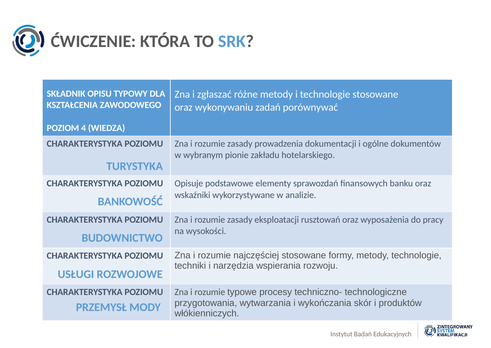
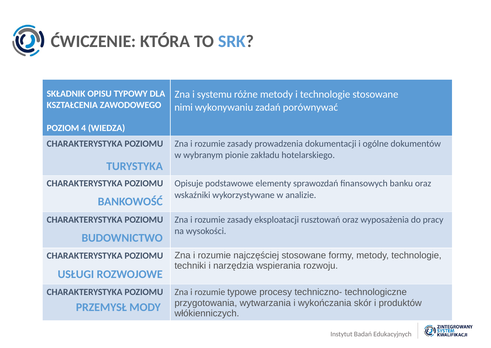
zgłaszać: zgłaszać -> systemu (214, 94)
oraz: oraz -> nimi (184, 107)
